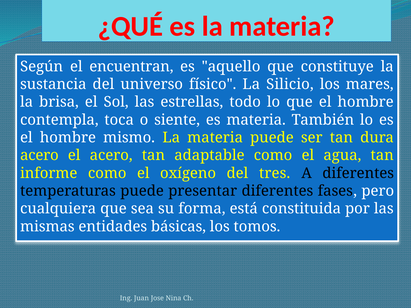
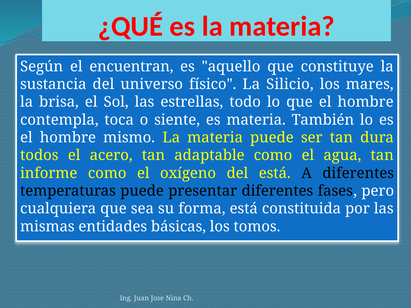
acero: acero -> todos (39, 156)
del tres: tres -> está (275, 173)
